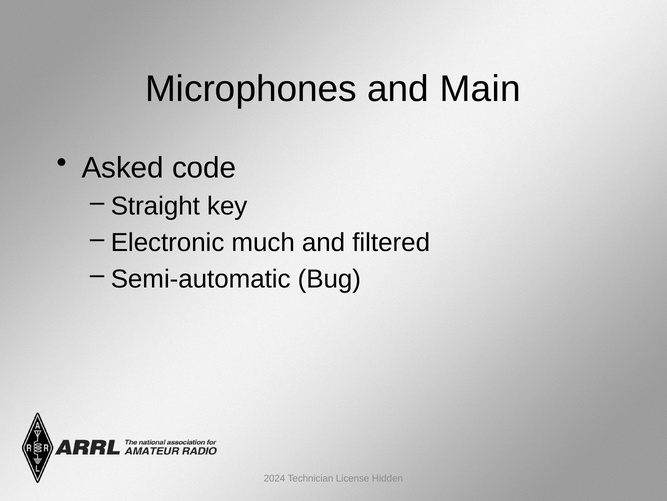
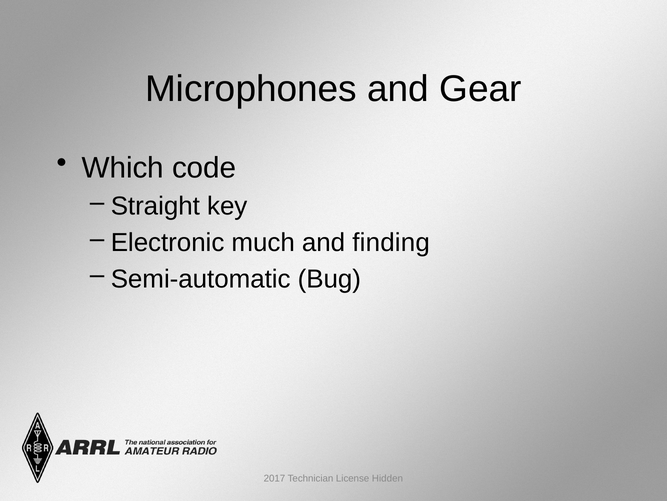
Main: Main -> Gear (480, 89)
Asked: Asked -> Which (123, 168)
filtered: filtered -> finding (391, 242)
2024: 2024 -> 2017 (274, 478)
